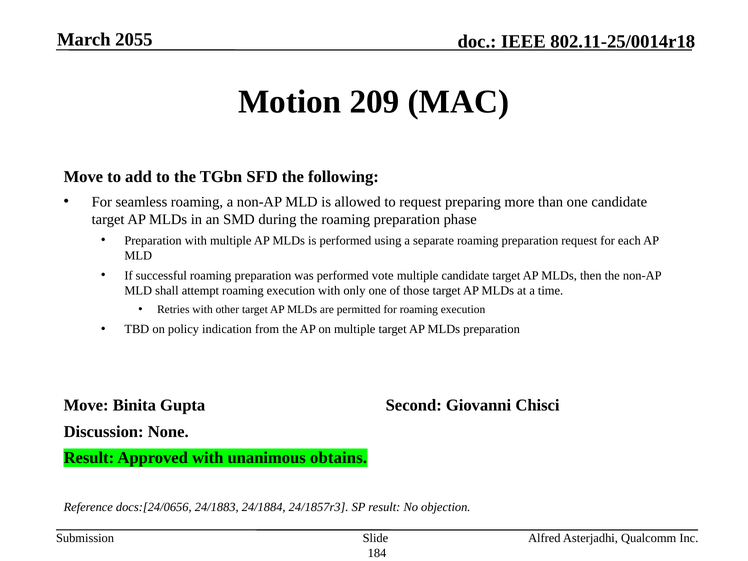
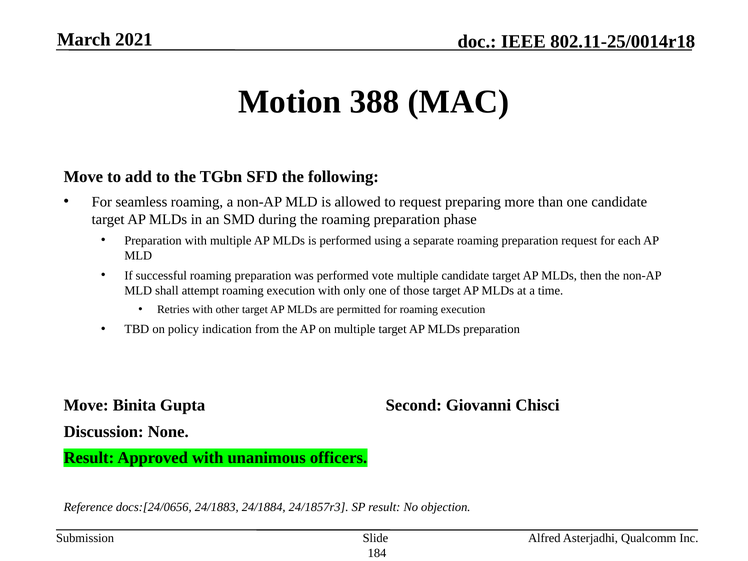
2055: 2055 -> 2021 (134, 40)
209: 209 -> 388 (375, 102)
obtains: obtains -> officers (339, 458)
